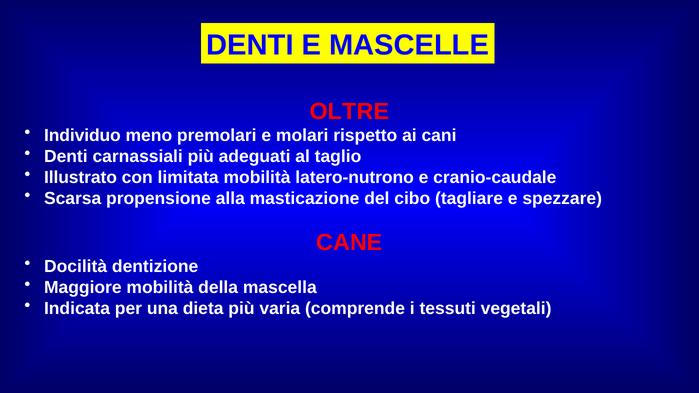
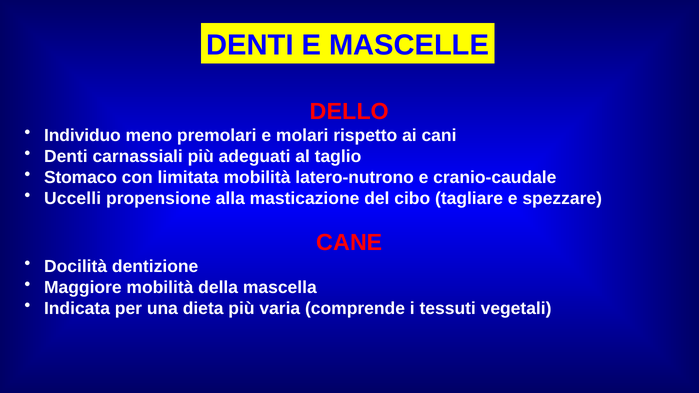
OLTRE: OLTRE -> DELLO (349, 112)
Illustrato: Illustrato -> Stomaco (81, 178)
Scarsa: Scarsa -> Uccelli (73, 199)
